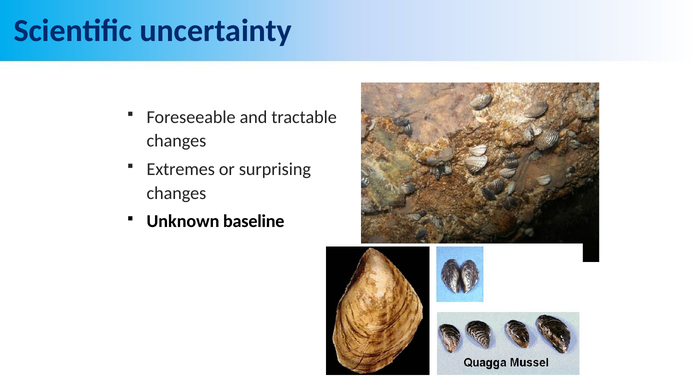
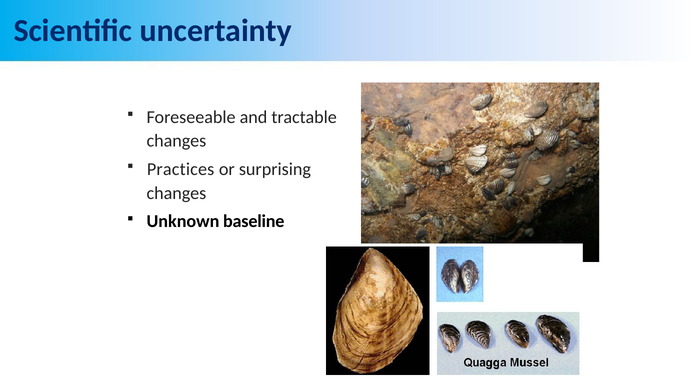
Extremes: Extremes -> Practices (181, 169)
